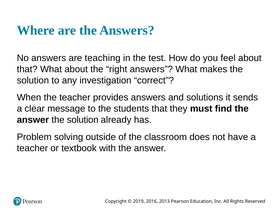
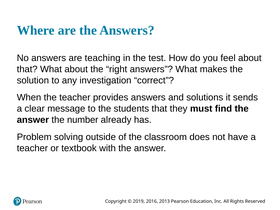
answer the solution: solution -> number (83, 120)
